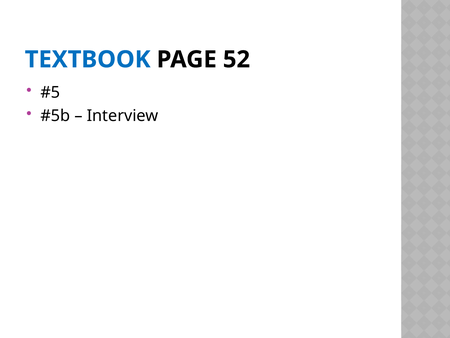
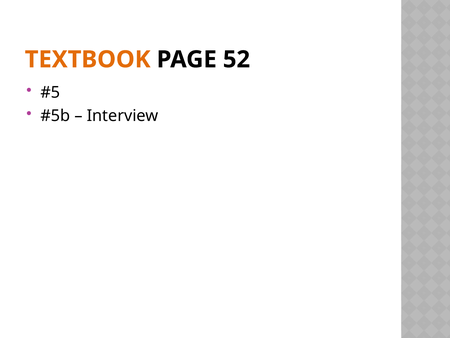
TEXTBOOK colour: blue -> orange (88, 59)
